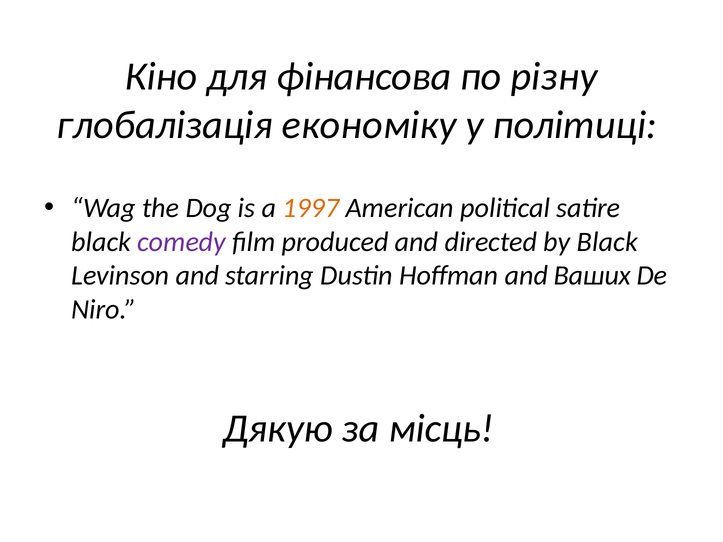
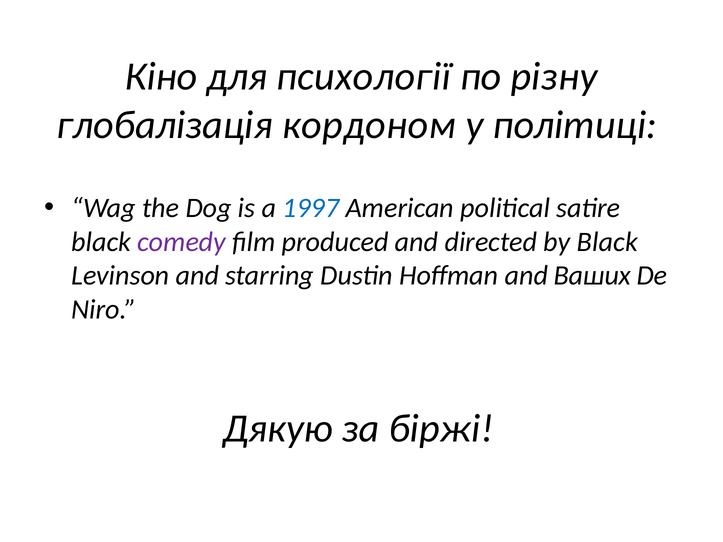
фінансова: фінансова -> психології (364, 77)
економіку: економіку -> кордоном (369, 125)
1997 colour: orange -> blue (311, 208)
місць: місць -> біржі (441, 429)
